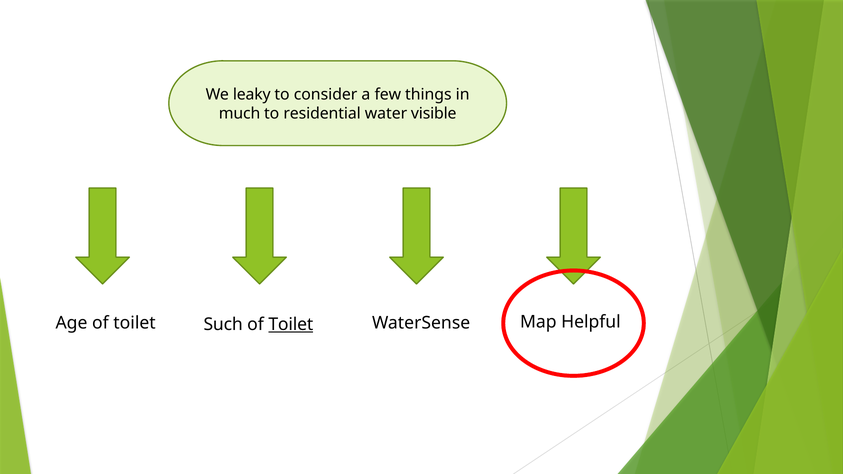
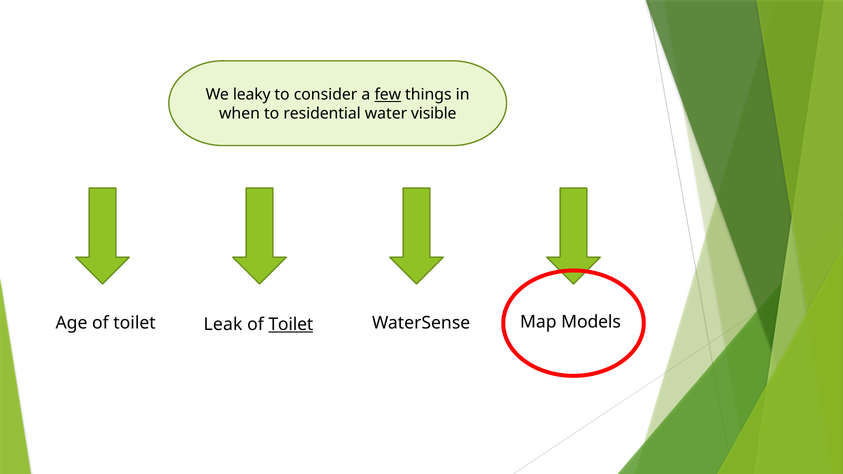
few underline: none -> present (388, 95)
much: much -> when (240, 114)
Such: Such -> Leak (223, 324)
Helpful: Helpful -> Models (591, 322)
